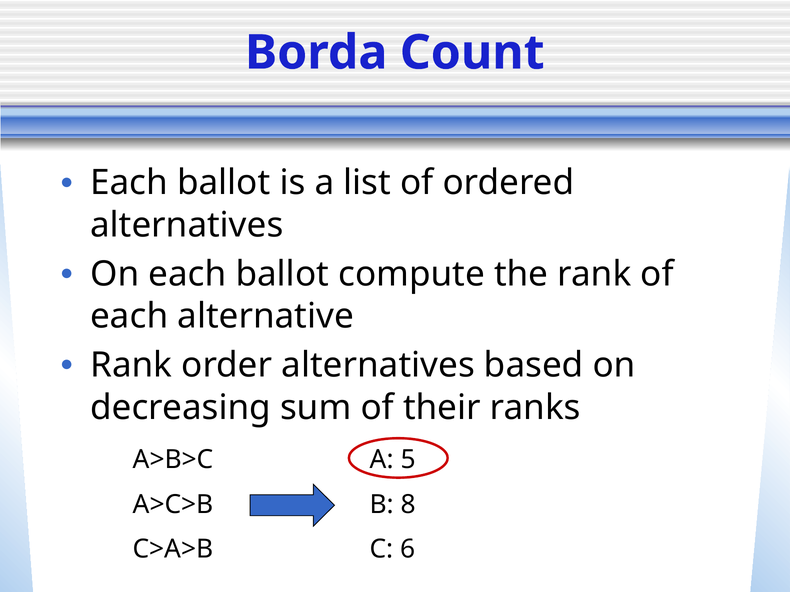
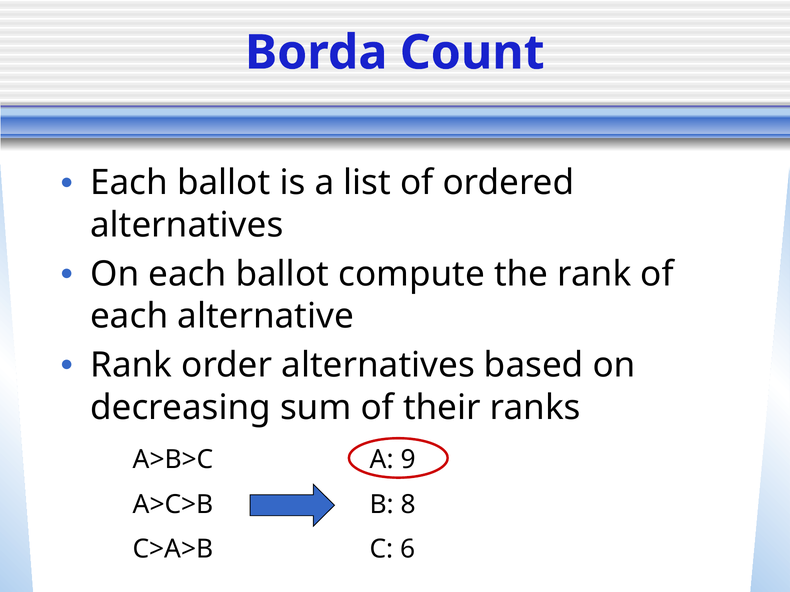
5: 5 -> 9 (408, 460)
